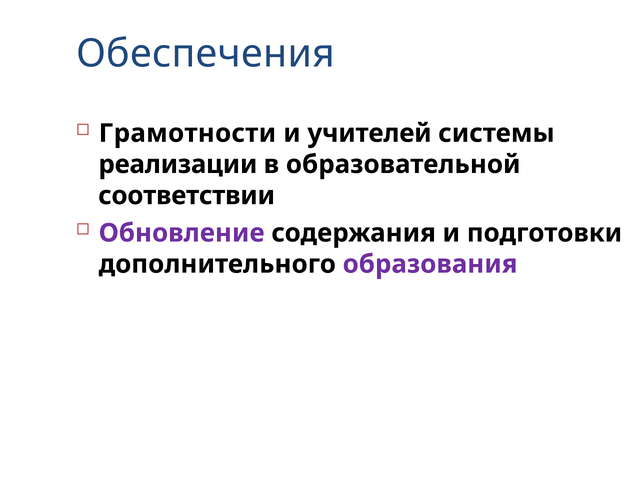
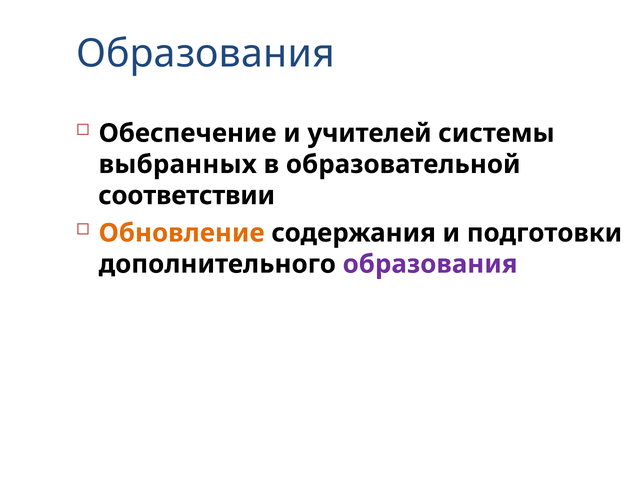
Обеспечения: Обеспечения -> Образования (206, 54)
Грамотности: Грамотности -> Обеспечение (188, 133)
реализации: реализации -> выбранных (178, 164)
Обновление colour: purple -> orange (182, 233)
